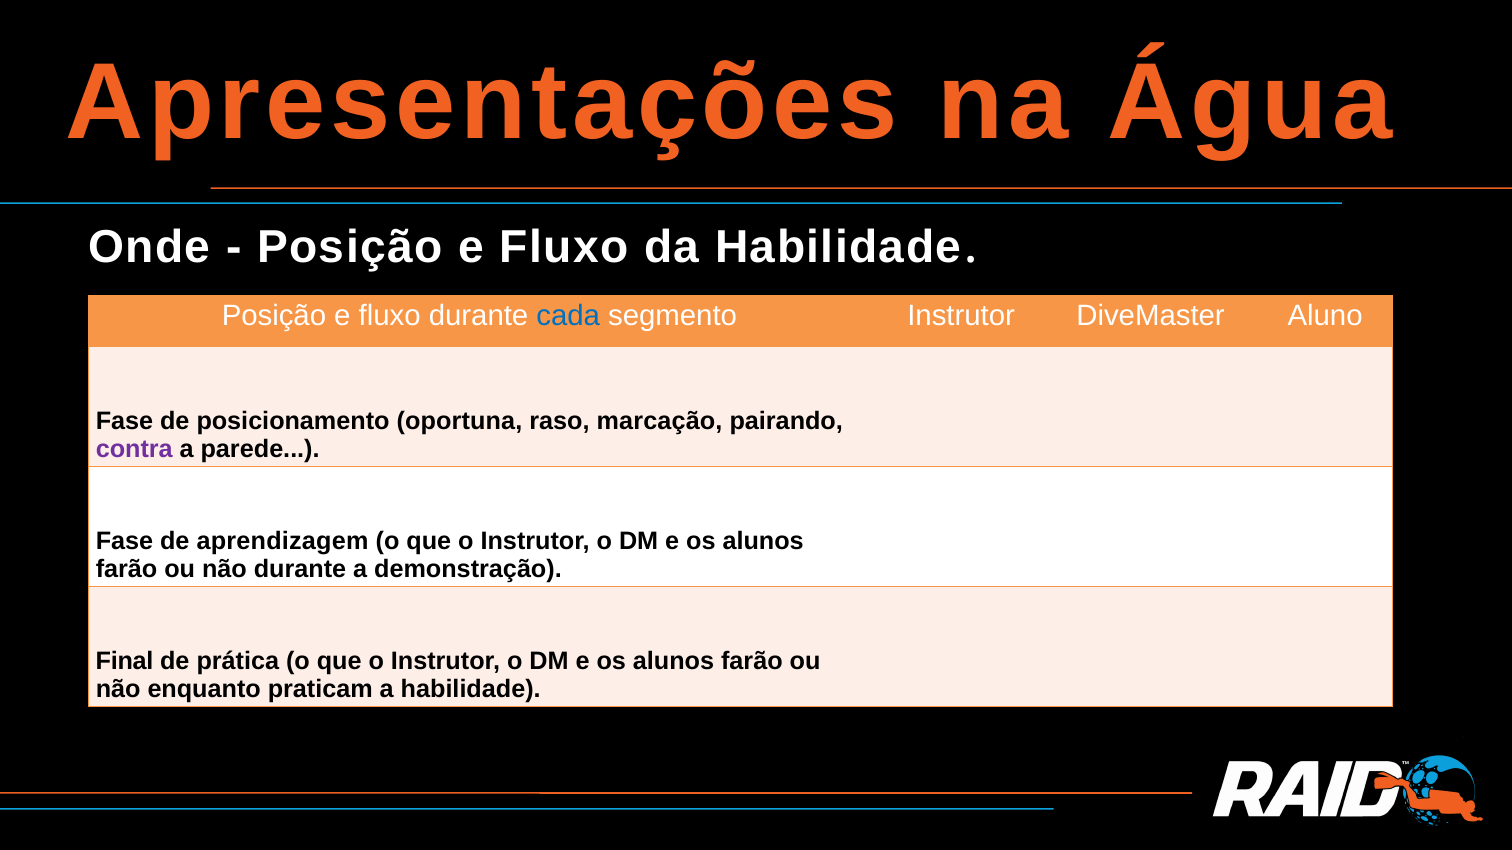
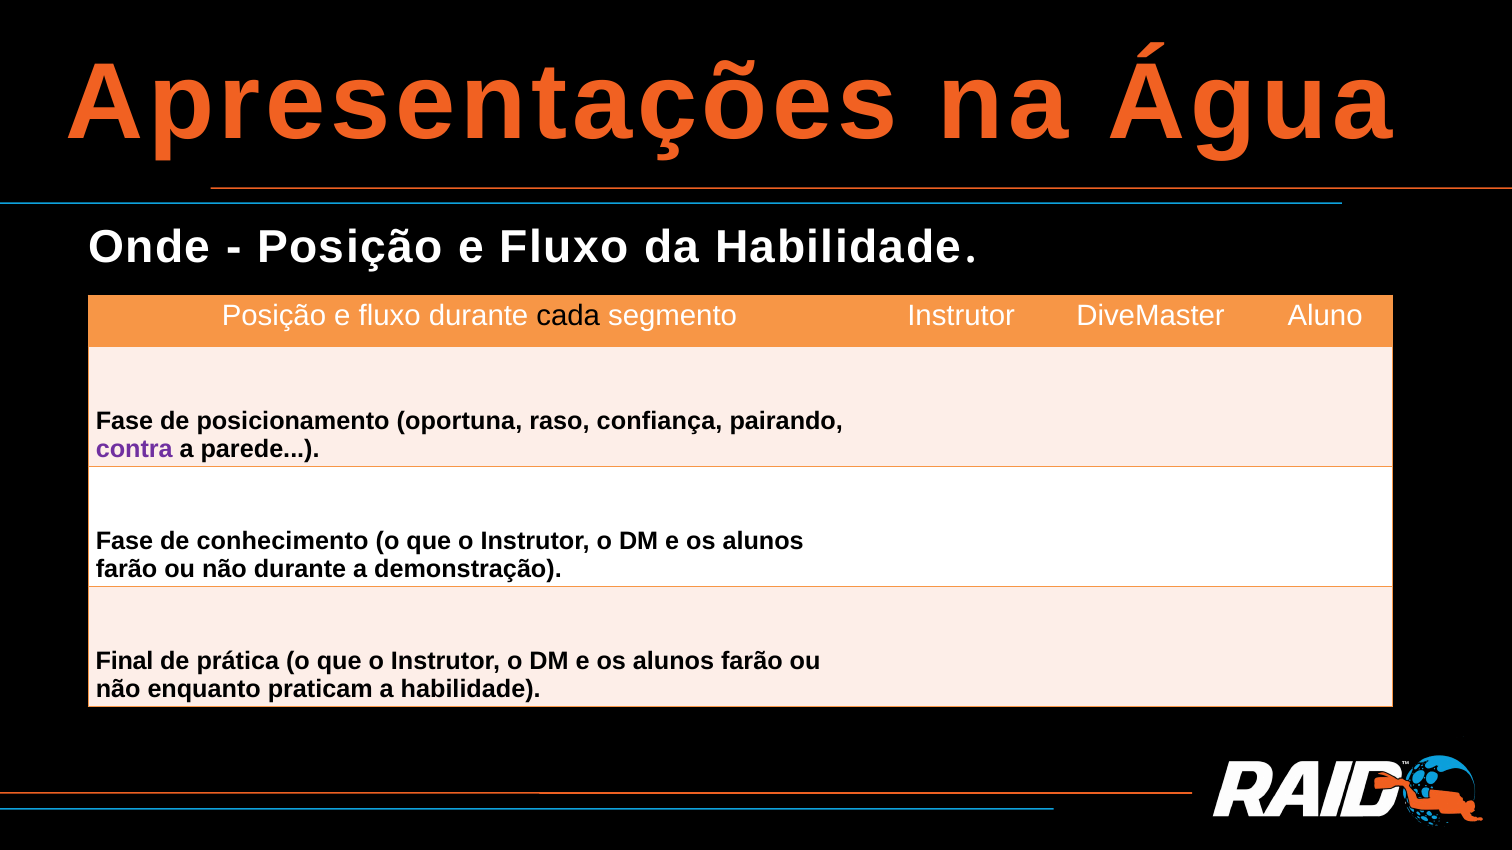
cada colour: blue -> black (568, 316)
marcação: marcação -> confiança (660, 421)
aprendizagem: aprendizagem -> conhecimento (283, 541)
